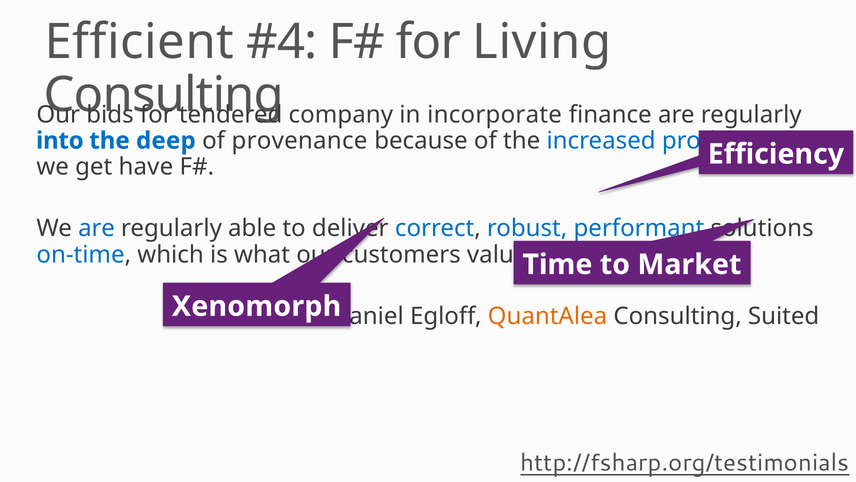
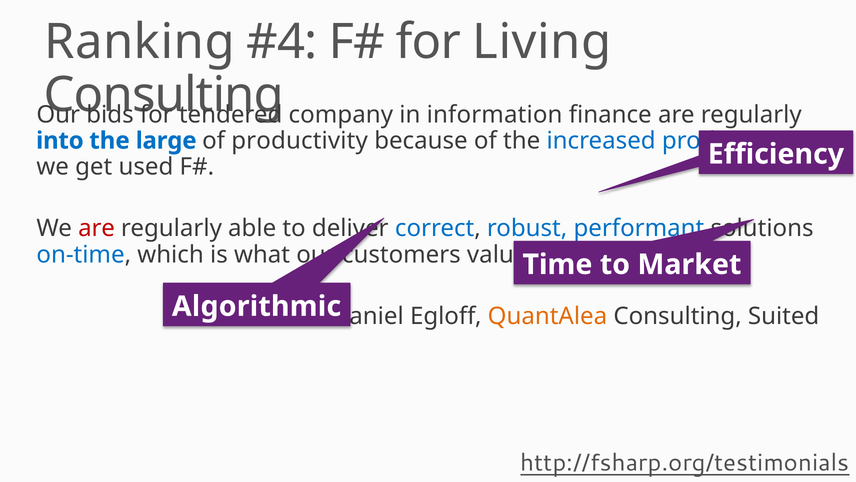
Efficient: Efficient -> Ranking (139, 42)
incorporate: incorporate -> information (495, 115)
deep: deep -> large (166, 141)
of provenance: provenance -> productivity (300, 141)
have: have -> used (146, 167)
are colour: blue -> red (97, 228)
Xenomorph: Xenomorph -> Algorithmic (257, 306)
